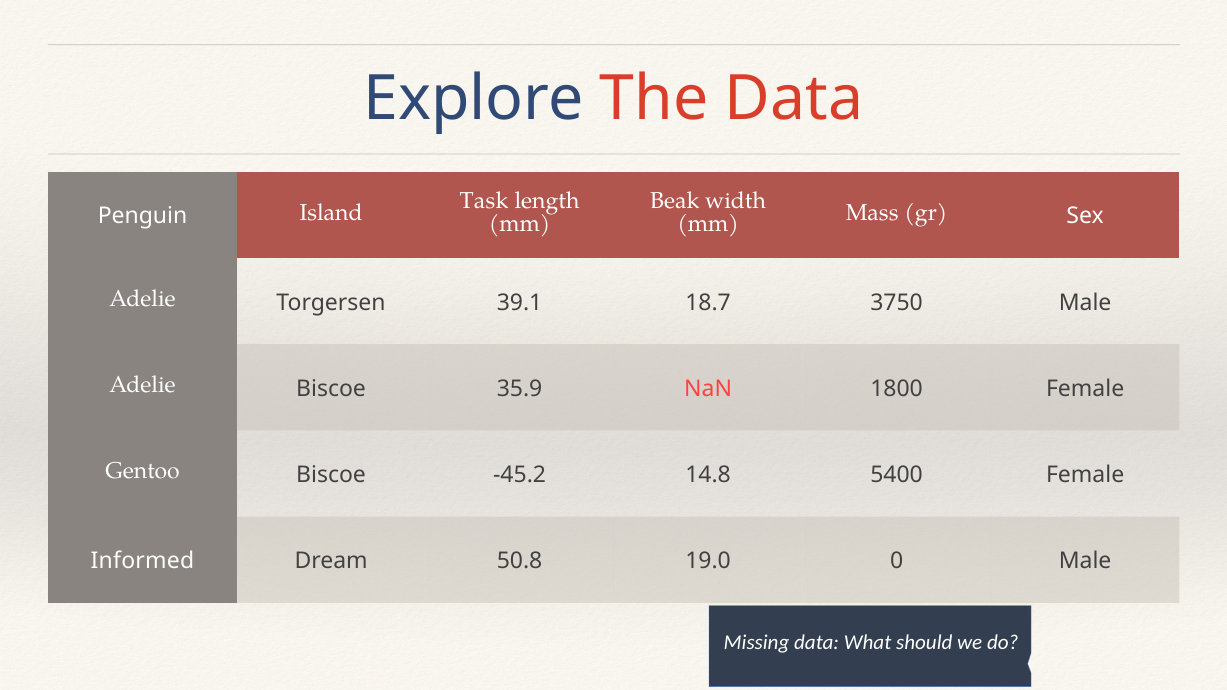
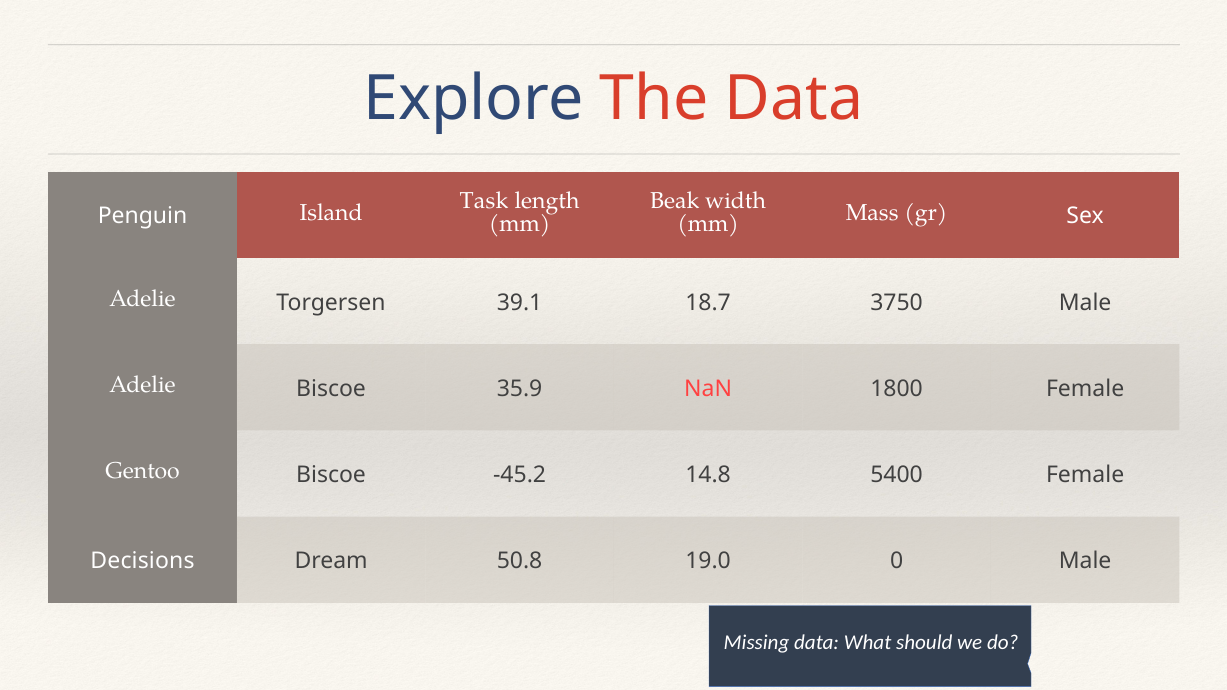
Informed: Informed -> Decisions (143, 561)
